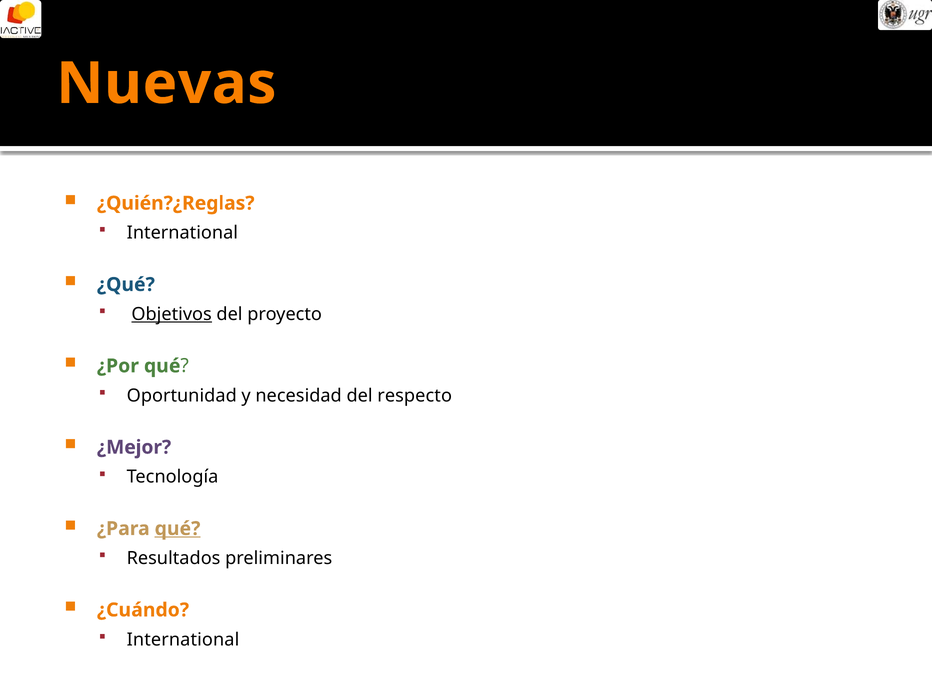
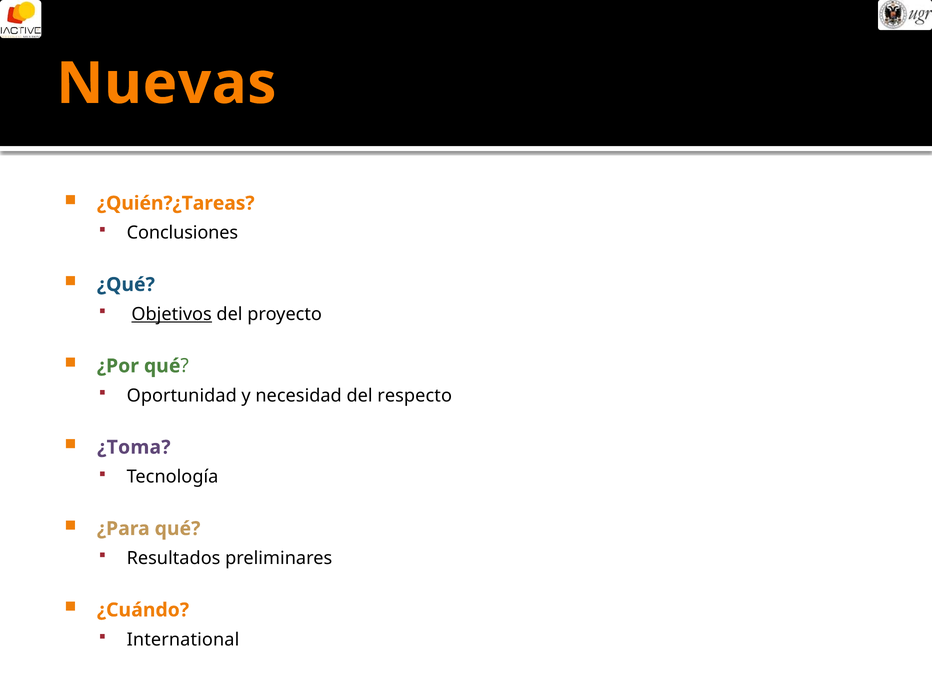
¿Quién?¿Reglas: ¿Quién?¿Reglas -> ¿Quién?¿Tareas (176, 203)
International: International -> Conclusiones (182, 233)
¿Mejor: ¿Mejor -> ¿Toma (134, 447)
qué underline: present -> none (178, 529)
